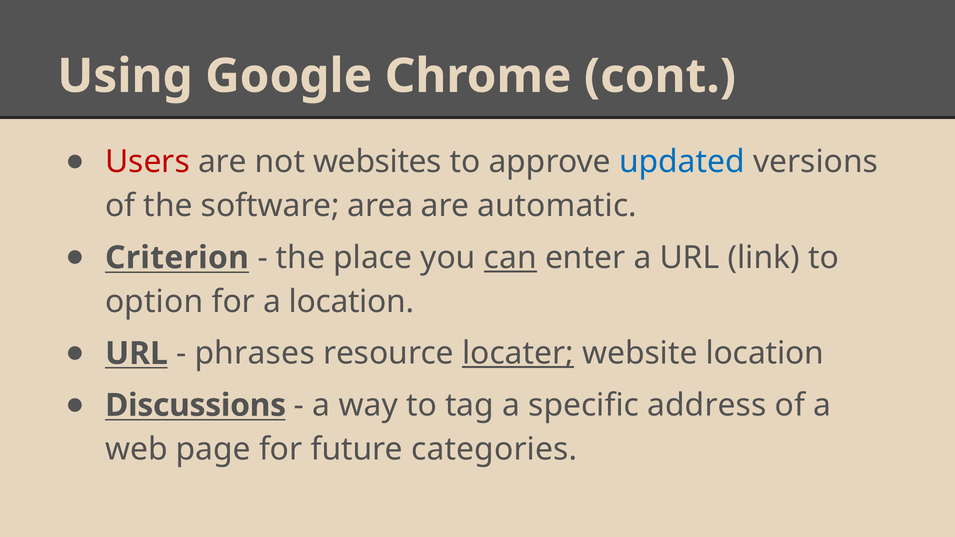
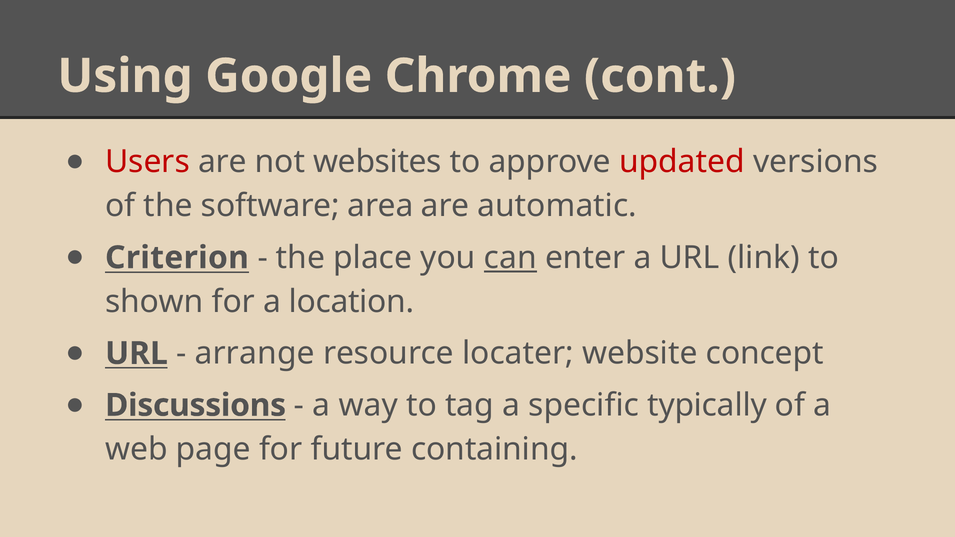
updated colour: blue -> red (682, 162)
option: option -> shown (154, 302)
phrases: phrases -> arrange (255, 354)
locater underline: present -> none (518, 354)
website location: location -> concept (765, 354)
address: address -> typically (707, 405)
categories: categories -> containing (494, 449)
